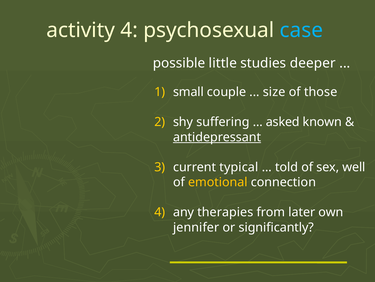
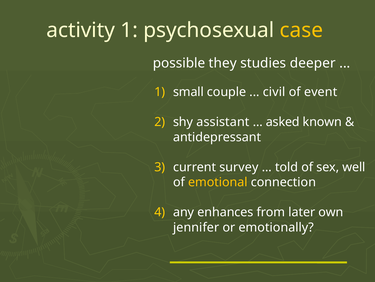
activity 4: 4 -> 1 (129, 30)
case colour: light blue -> yellow (301, 30)
little: little -> they (223, 63)
size: size -> civil (274, 92)
those: those -> event (321, 92)
suffering: suffering -> assistant (223, 122)
antidepressant underline: present -> none (217, 137)
typical: typical -> survey (239, 167)
therapies: therapies -> enhances (225, 212)
significantly: significantly -> emotionally (276, 227)
